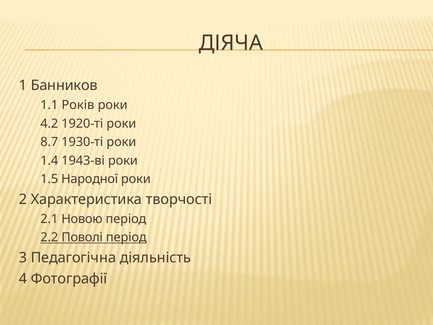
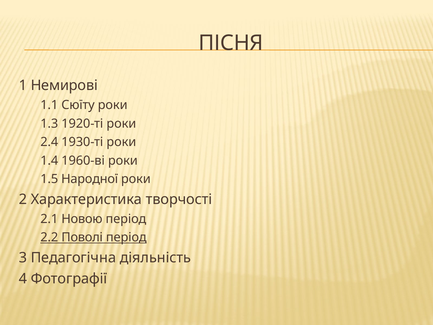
ДІЯЧА: ДІЯЧА -> ПІСНЯ (231, 43)
Банников: Банников -> Немирові (64, 85)
Років: Років -> Сюїту (78, 105)
4.2: 4.2 -> 1.3 (49, 123)
8.7: 8.7 -> 2.4 (49, 142)
1943-ві: 1943-ві -> 1960-ві (83, 160)
